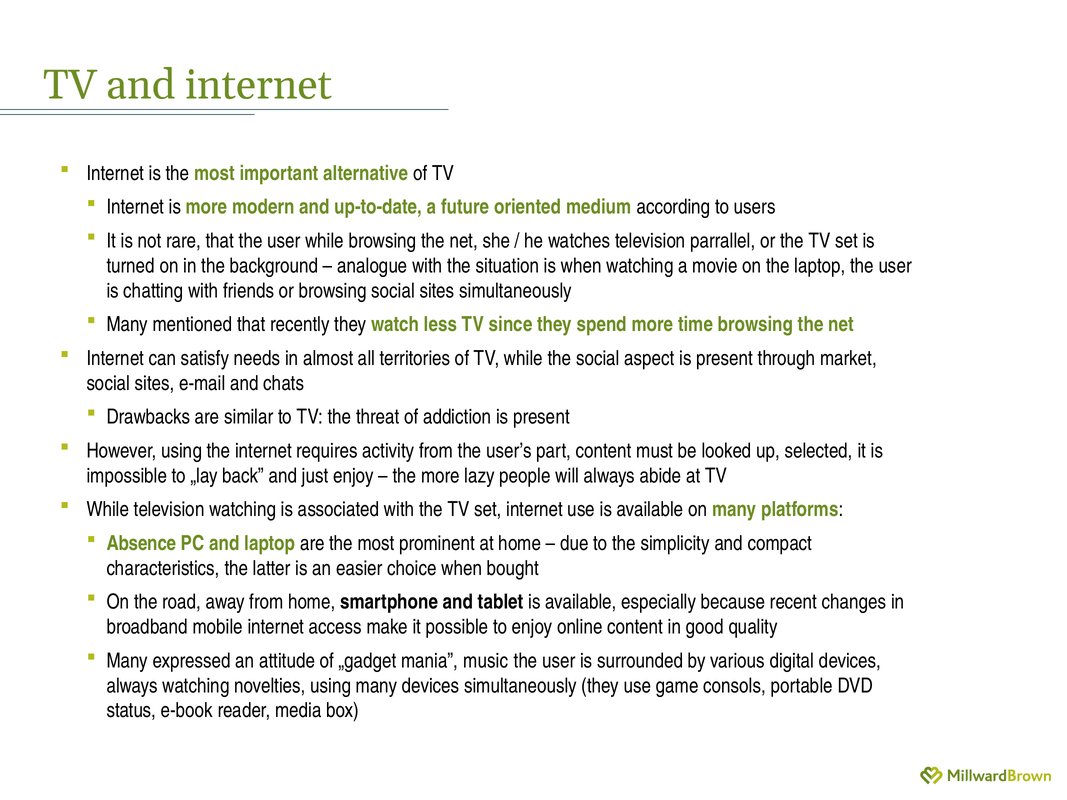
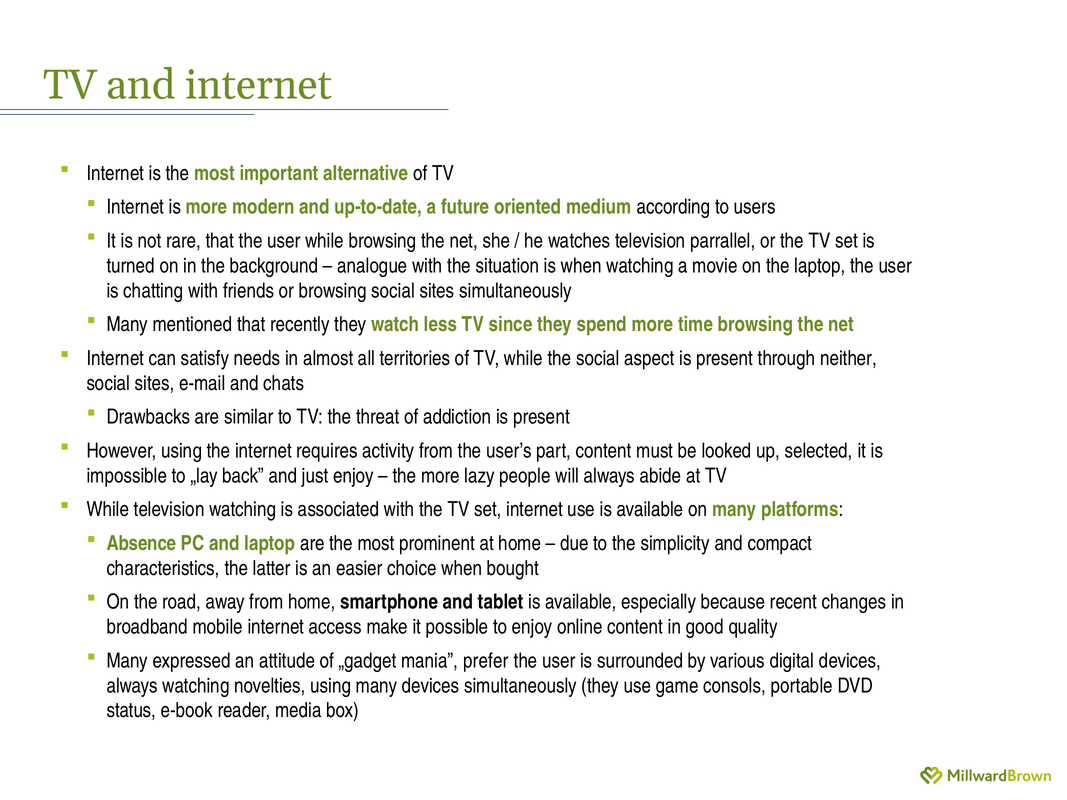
market: market -> neither (848, 358)
music: music -> prefer (486, 661)
